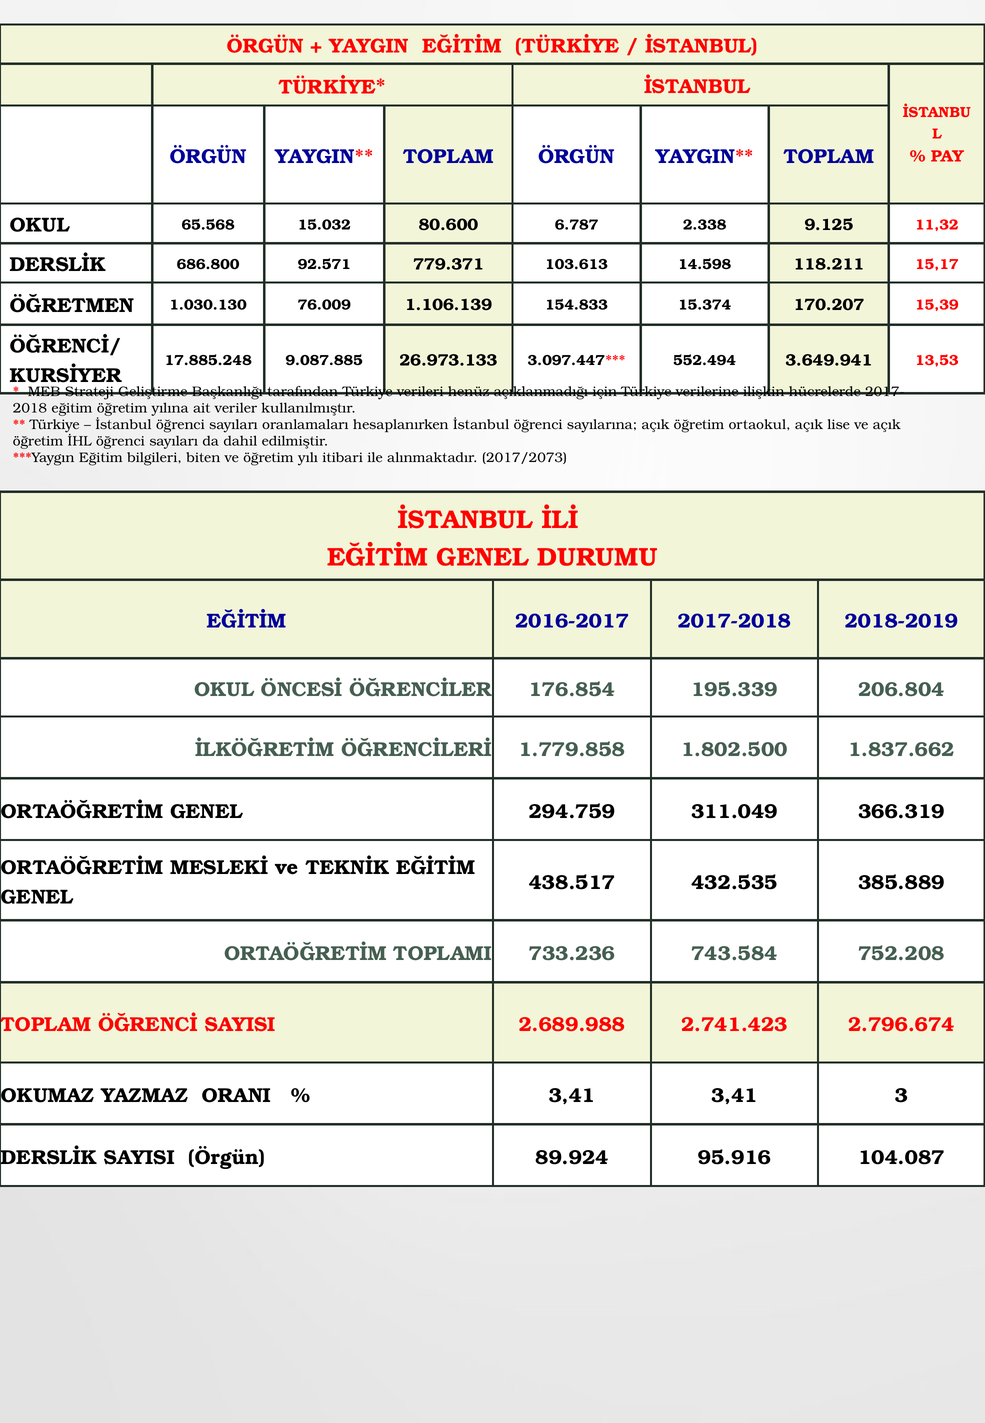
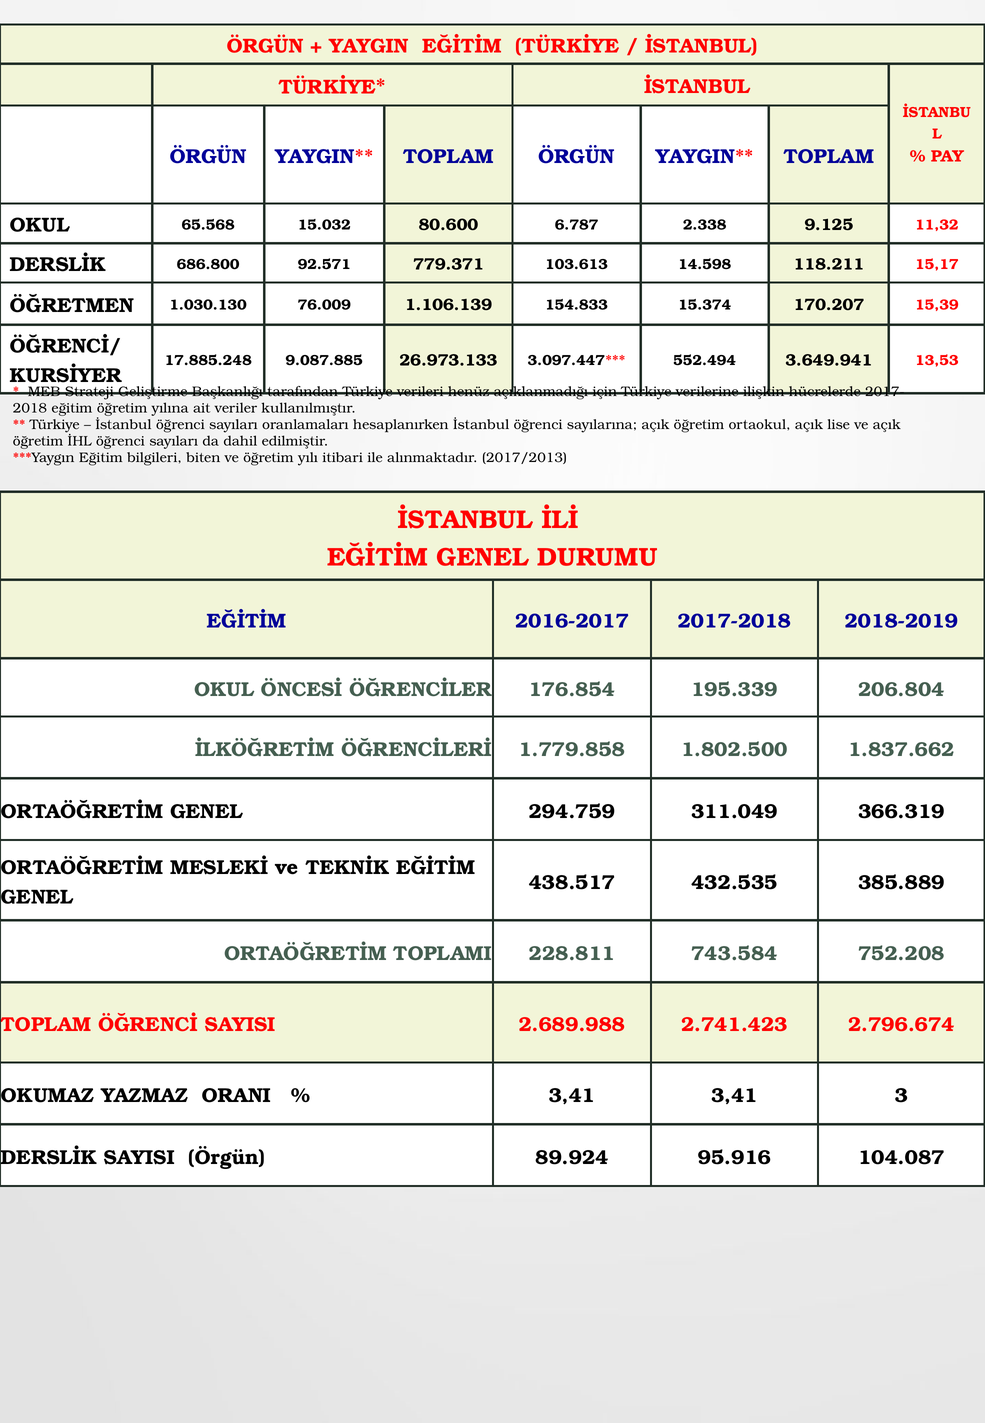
2017/2073: 2017/2073 -> 2017/2013 (525, 458)
733.236: 733.236 -> 228.811 (572, 954)
